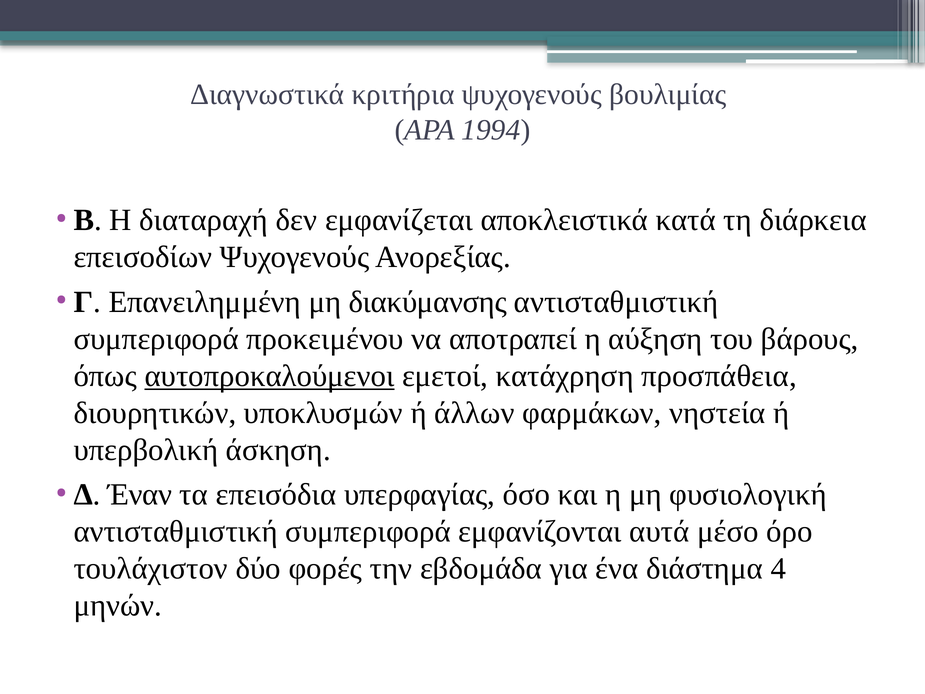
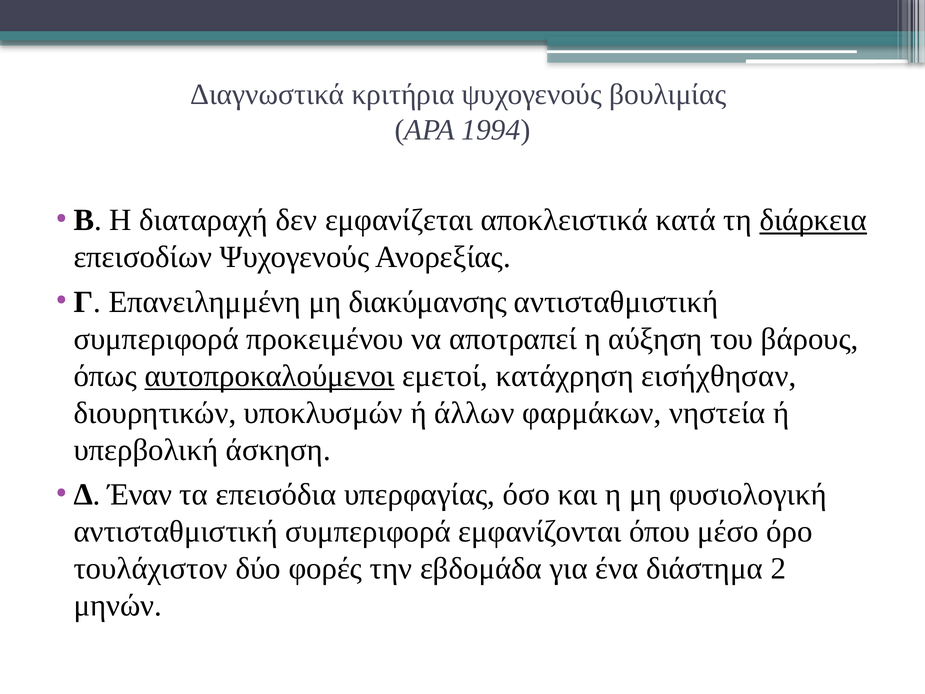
διάρκεια underline: none -> present (813, 220)
προσπάθεια: προσπάθεια -> εισήχθησαν (719, 376)
αυτά: αυτά -> όπου (660, 532)
4: 4 -> 2 (778, 569)
